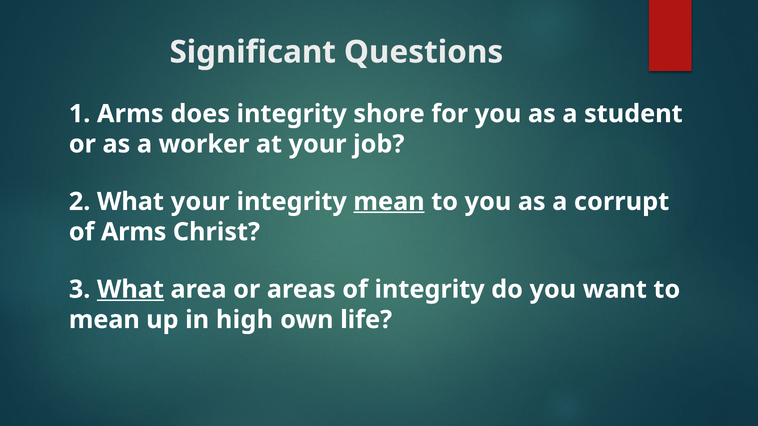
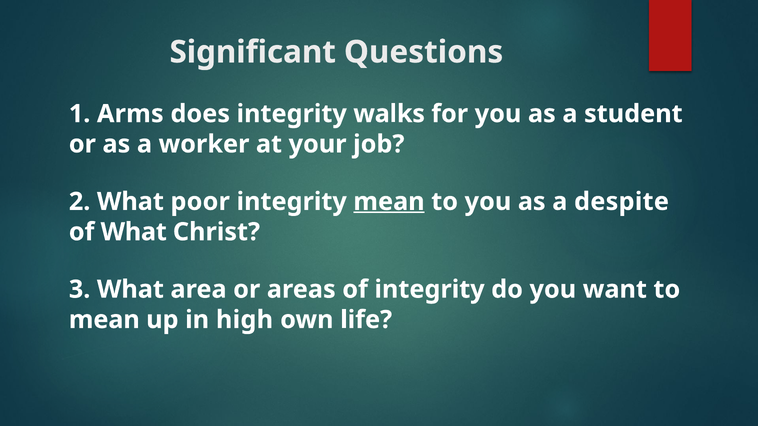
shore: shore -> walks (389, 114)
What your: your -> poor (200, 202)
corrupt: corrupt -> despite (621, 202)
of Arms: Arms -> What (134, 232)
What underline: present -> none (130, 290)
